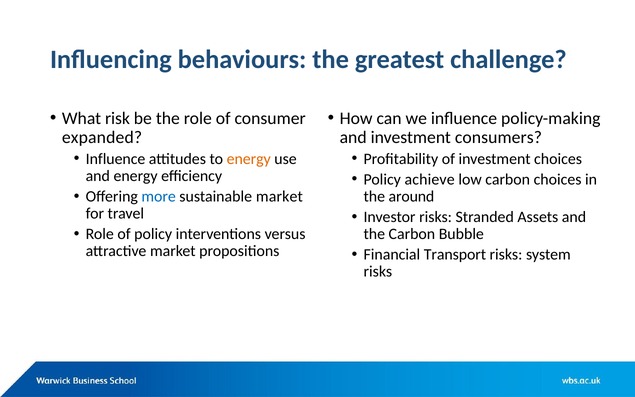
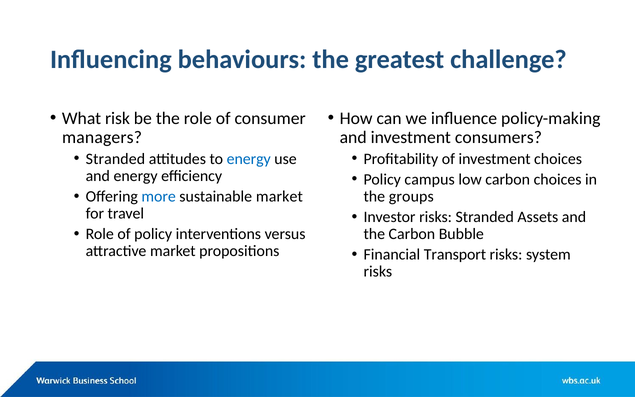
expanded: expanded -> managers (102, 137)
Influence: Influence -> Stranded (115, 159)
energy colour: orange -> blue (249, 159)
achieve: achieve -> campus (430, 179)
around: around -> groups (411, 196)
